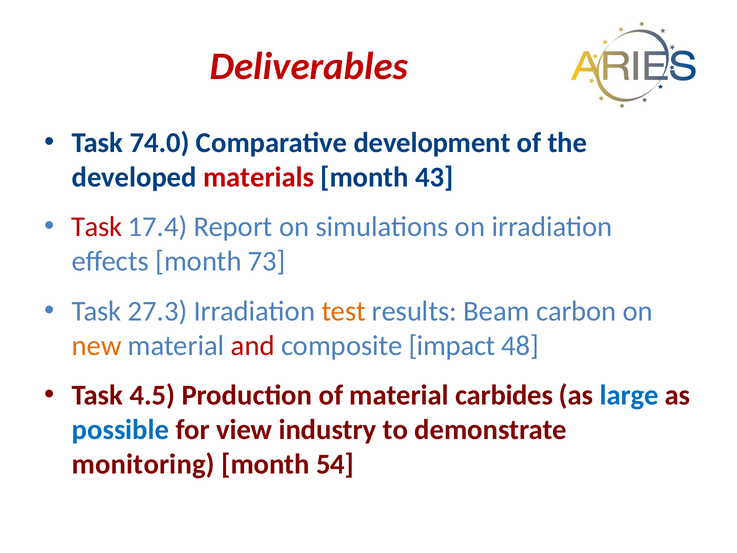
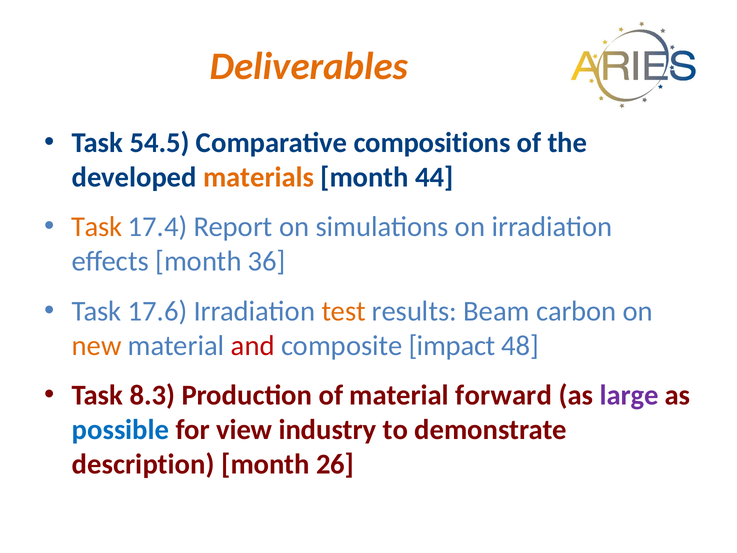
Deliverables colour: red -> orange (309, 66)
74.0: 74.0 -> 54.5 (160, 143)
development: development -> compositions (432, 143)
materials colour: red -> orange (259, 177)
43: 43 -> 44 (434, 177)
Task colour: red -> orange (97, 227)
73: 73 -> 36 (267, 261)
27.3: 27.3 -> 17.6 (158, 311)
4.5: 4.5 -> 8.3 (152, 395)
carbides: carbides -> forward (504, 395)
large colour: blue -> purple (629, 395)
monitoring: monitoring -> description (143, 464)
54: 54 -> 26 (335, 464)
